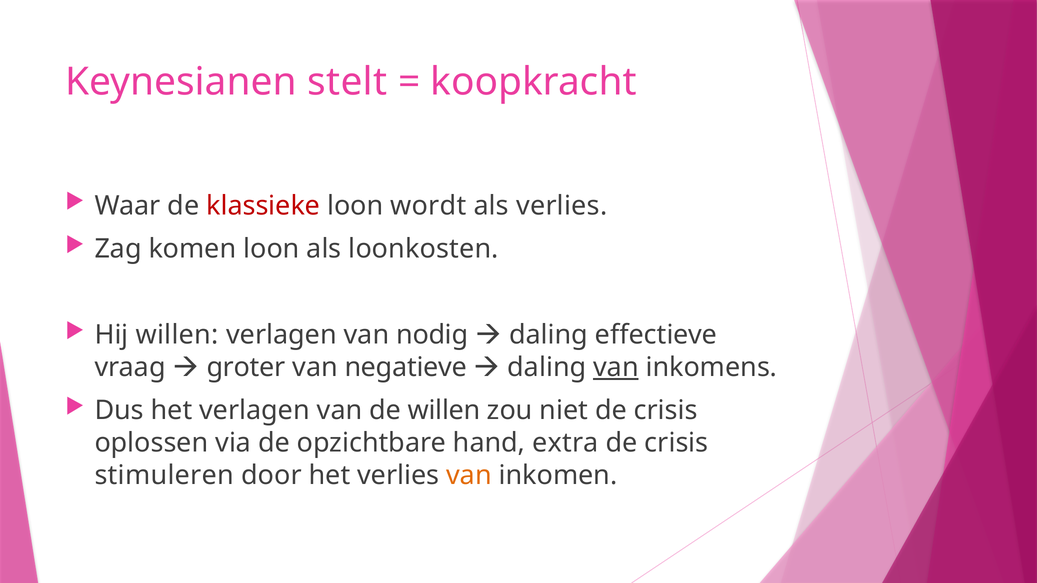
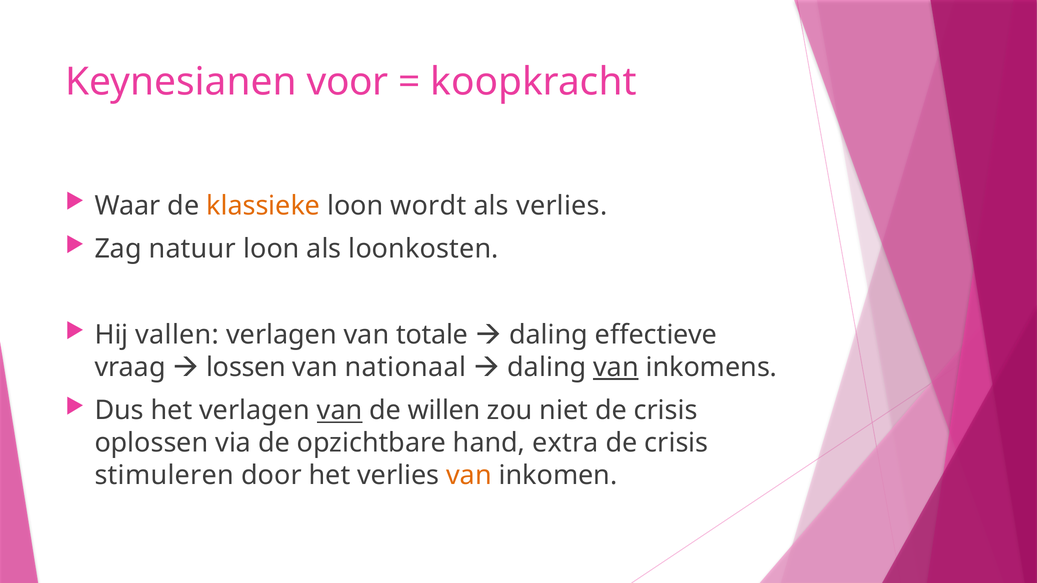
stelt: stelt -> voor (348, 82)
klassieke colour: red -> orange (263, 206)
komen: komen -> natuur (192, 249)
Hij willen: willen -> vallen (177, 335)
nodig: nodig -> totale (432, 335)
groter: groter -> lossen (246, 368)
negatieve: negatieve -> nationaal (405, 368)
van underline: none -> present (340, 411)
